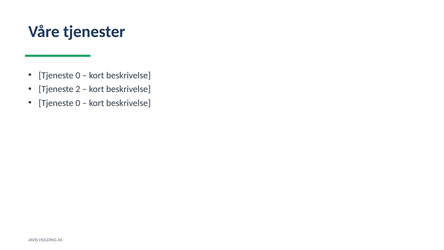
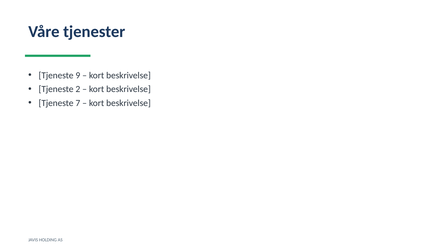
0: 0 -> 9 (78, 75)
0: 0 -> 7 (78, 103)
